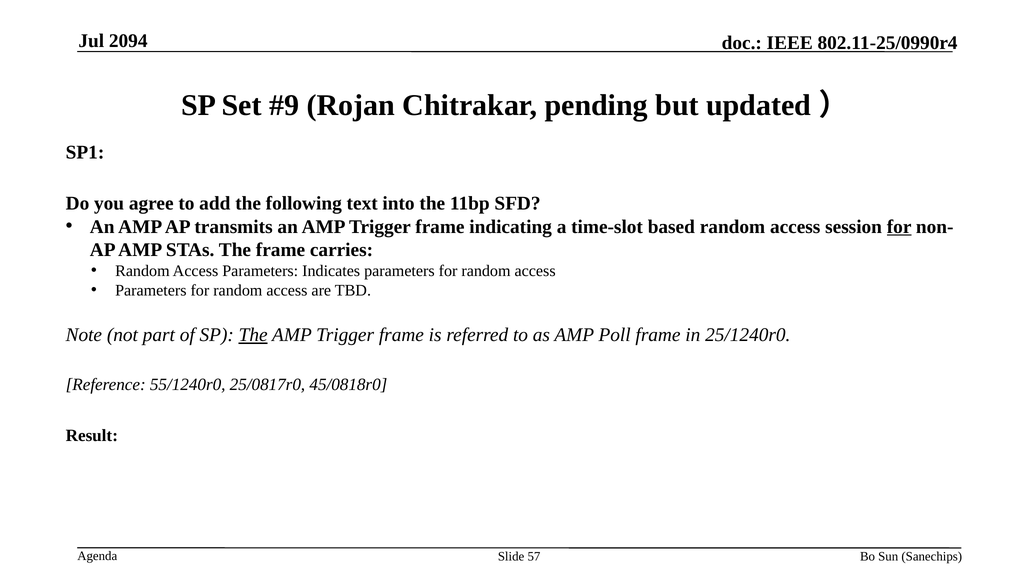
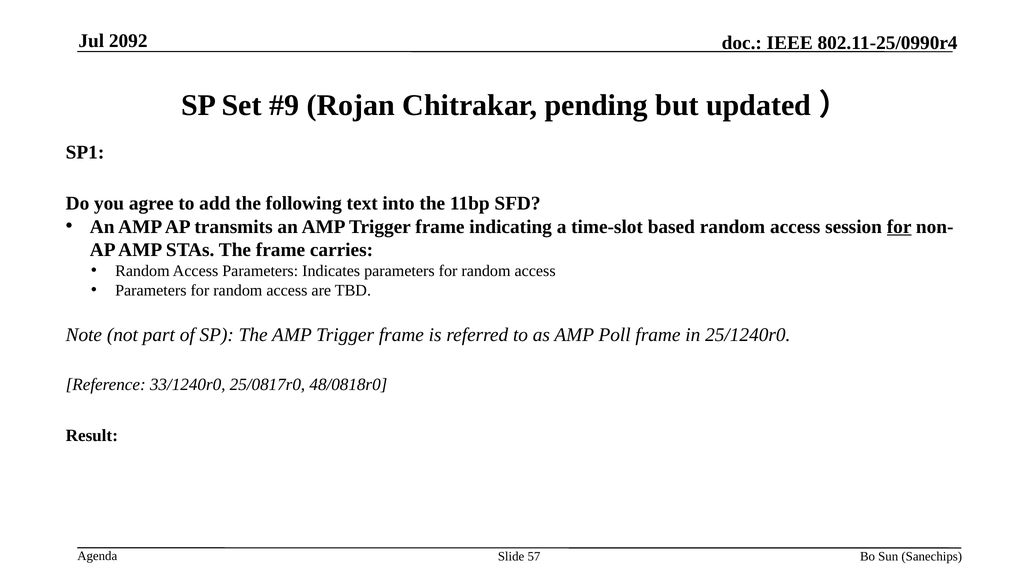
2094: 2094 -> 2092 (128, 41)
The underline: present -> none (253, 335)
55/1240r0: 55/1240r0 -> 33/1240r0 (188, 384)
45/0818r0: 45/0818r0 -> 48/0818r0 (348, 384)
